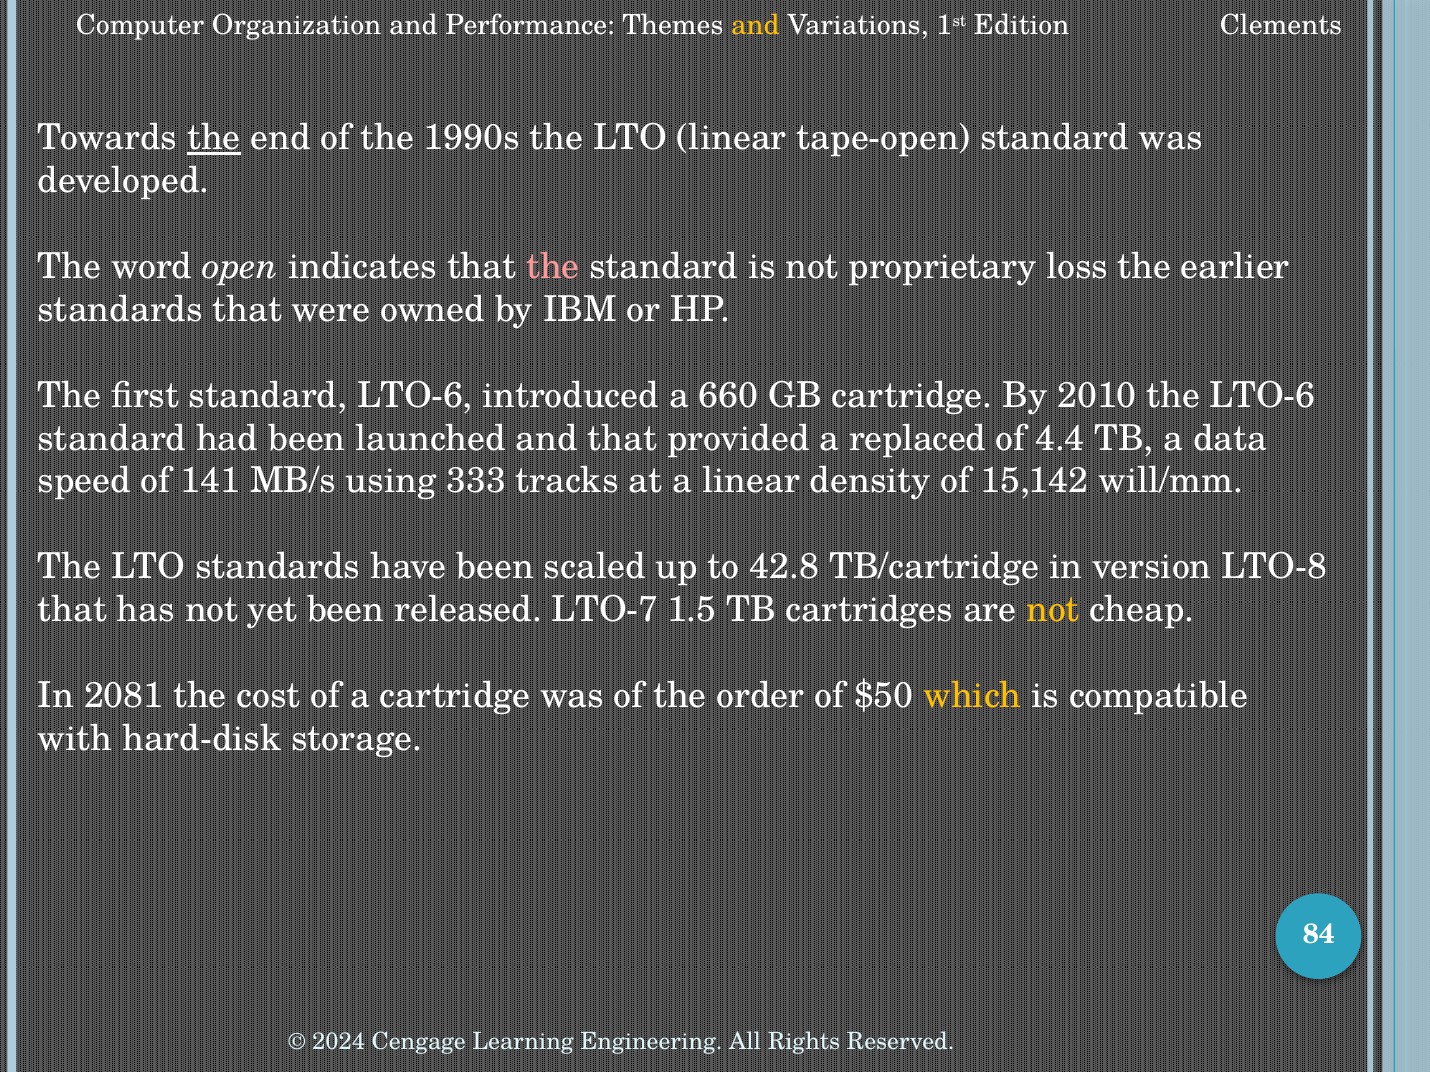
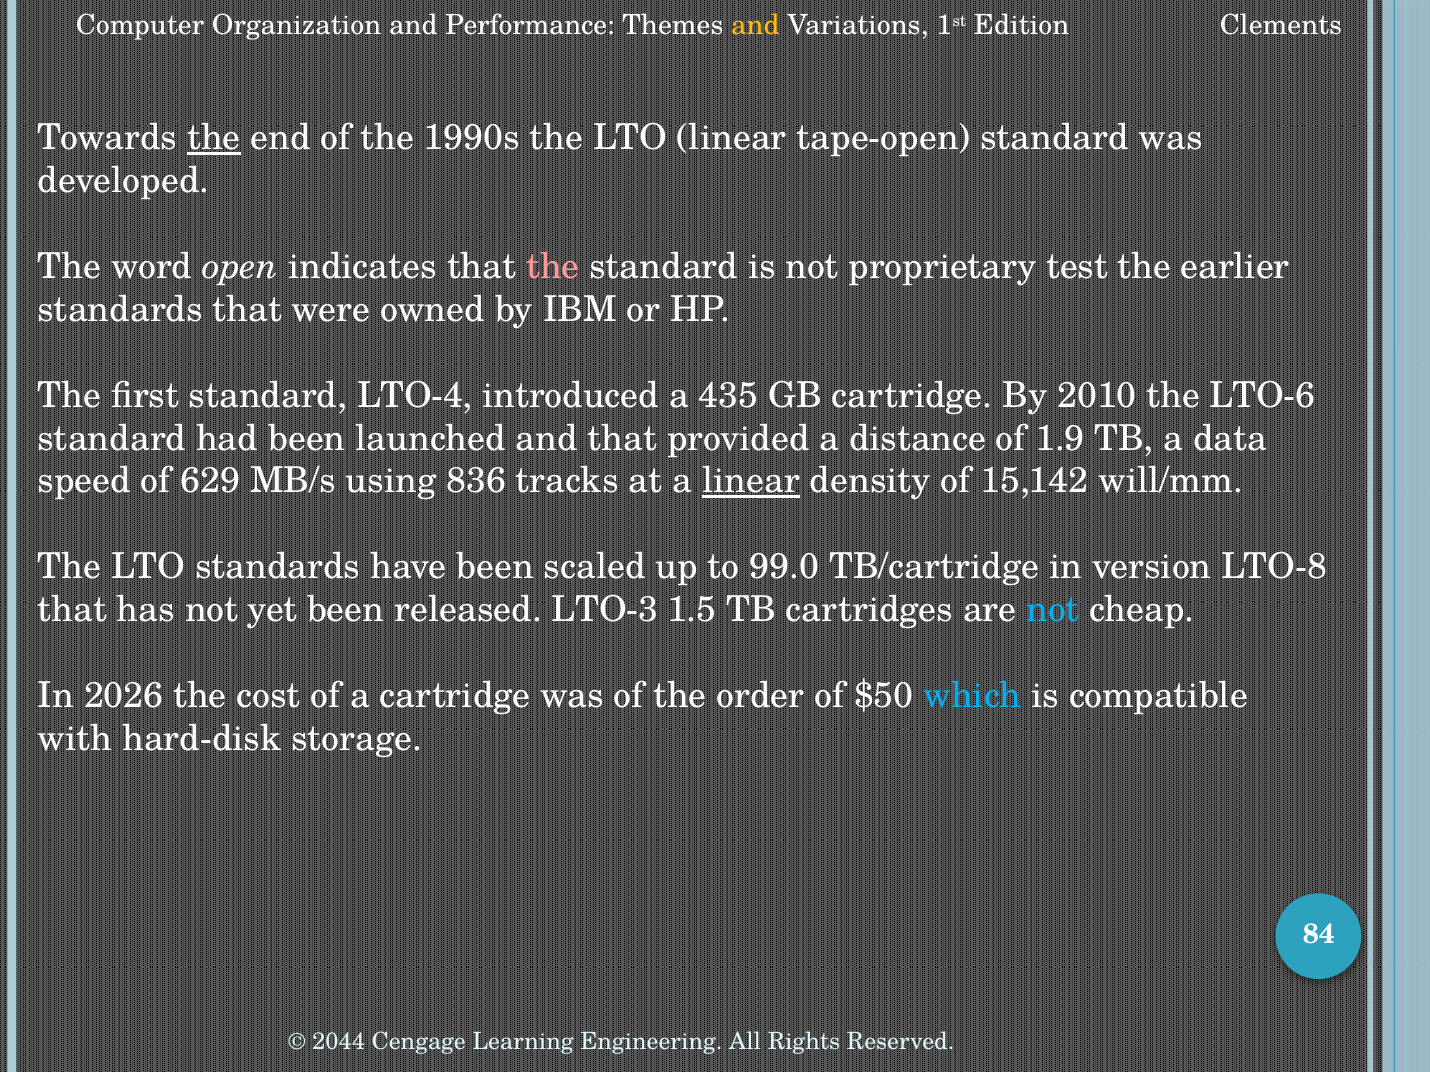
loss: loss -> test (1078, 267)
standard LTO-6: LTO-6 -> LTO-4 (415, 396)
660: 660 -> 435 (729, 396)
replaced: replaced -> distance (918, 438)
4.4: 4.4 -> 1.9 (1060, 438)
141: 141 -> 629 (210, 481)
333: 333 -> 836 (476, 481)
linear underline: none -> present (751, 481)
42.8: 42.8 -> 99.0 (784, 567)
LTO-7: LTO-7 -> LTO-3 (605, 610)
not colour: yellow -> light blue (1053, 610)
2081: 2081 -> 2026 (124, 696)
which colour: yellow -> light blue (973, 696)
2024: 2024 -> 2044 (339, 1042)
